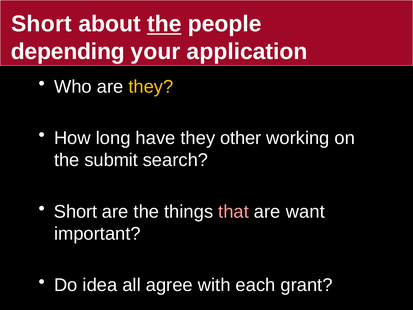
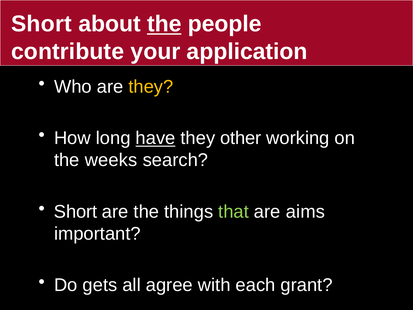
depending: depending -> contribute (68, 52)
have underline: none -> present (156, 138)
submit: submit -> weeks (111, 160)
that colour: pink -> light green (234, 211)
want: want -> aims (305, 211)
idea: idea -> gets (100, 285)
